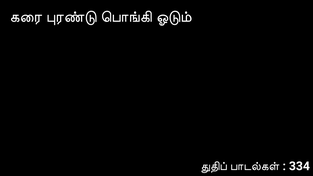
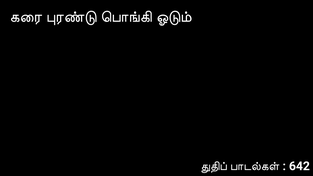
334: 334 -> 642 (299, 166)
